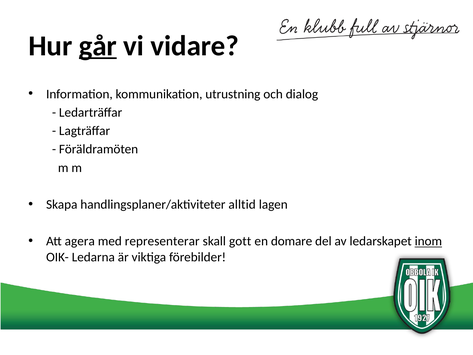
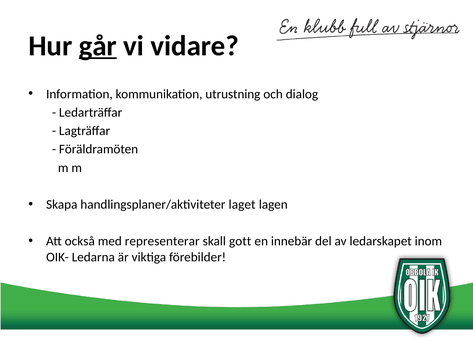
alltid: alltid -> laget (242, 204)
agera: agera -> också (80, 241)
domare: domare -> innebär (292, 241)
inom underline: present -> none (428, 241)
